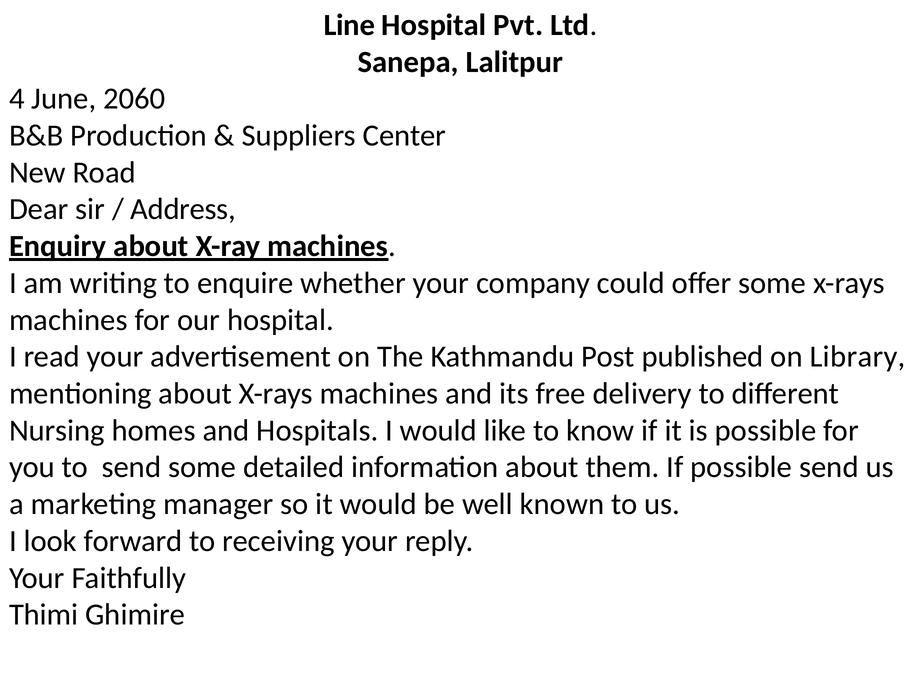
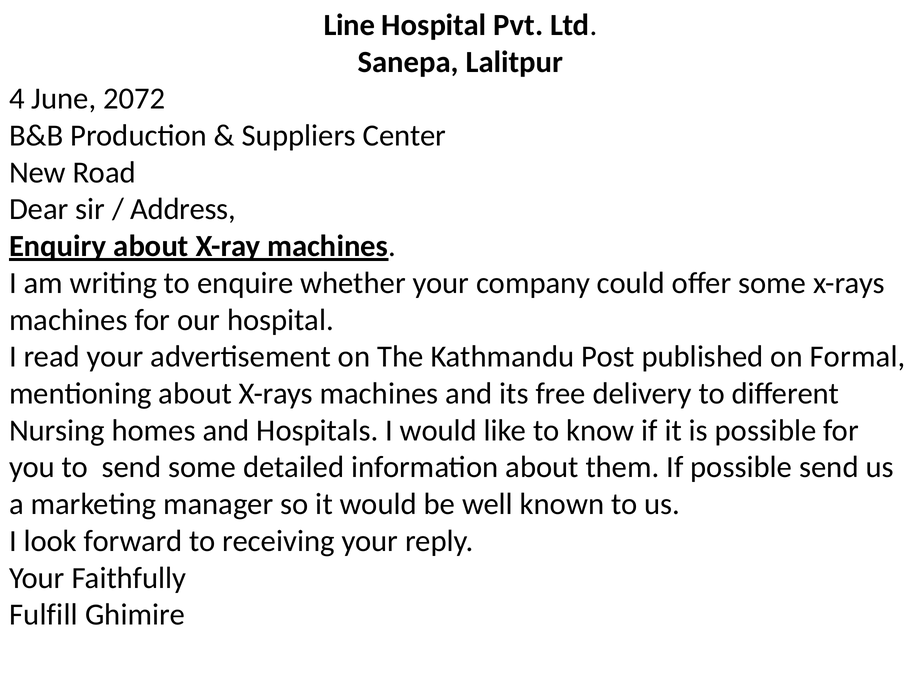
2060: 2060 -> 2072 (134, 99)
Library: Library -> Formal (858, 357)
Thimi: Thimi -> Fulfill (44, 615)
